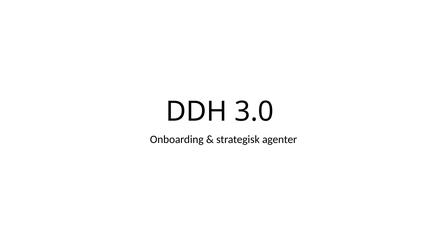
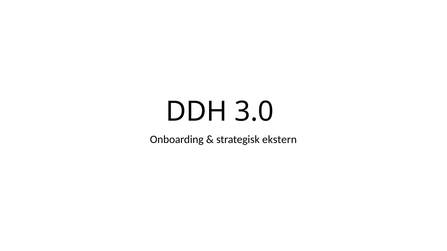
agenter: agenter -> ekstern (280, 140)
